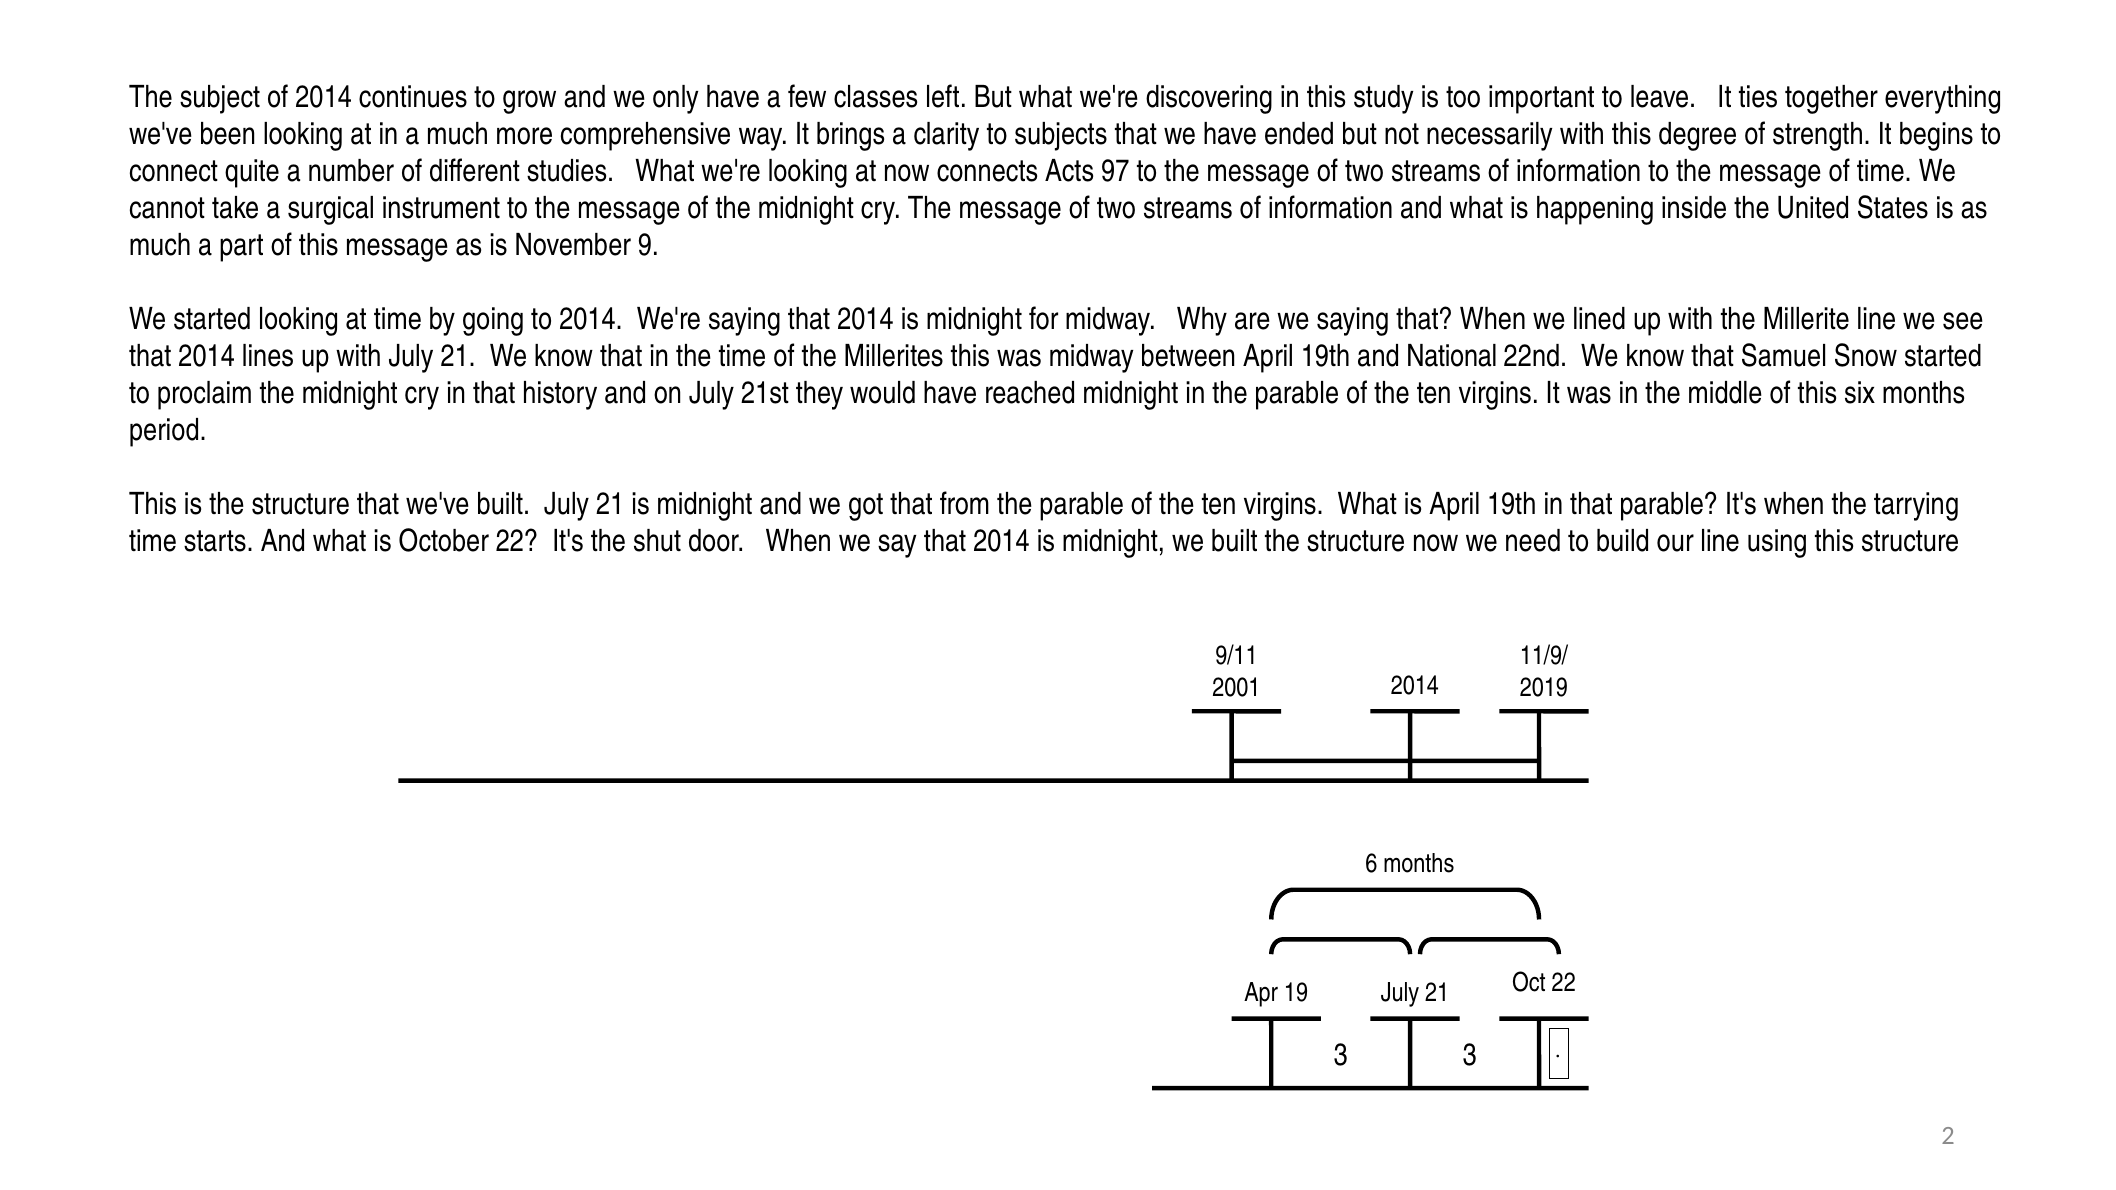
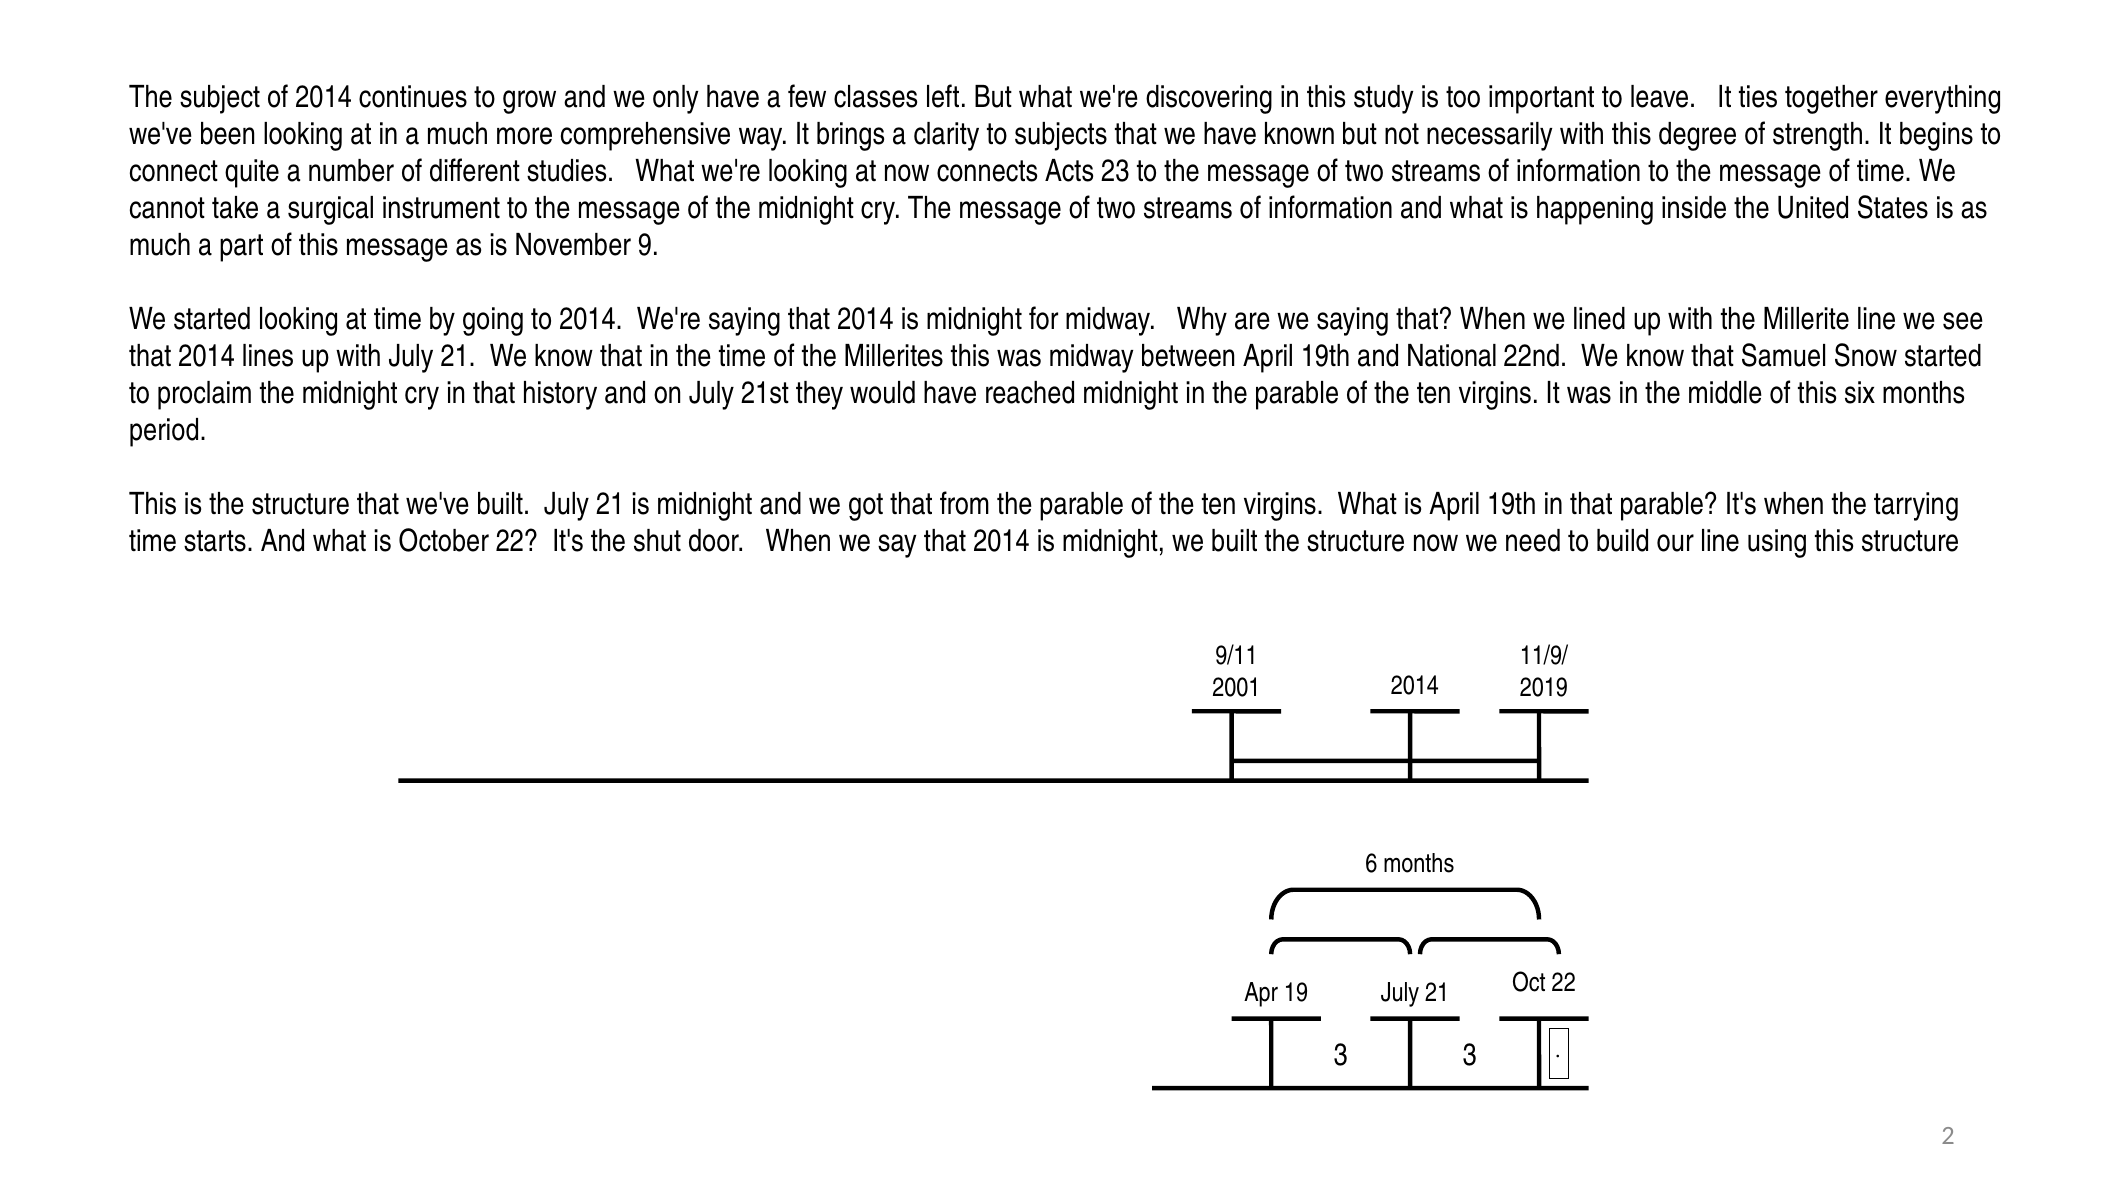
ended: ended -> known (1299, 134)
97: 97 -> 23 (1115, 171)
